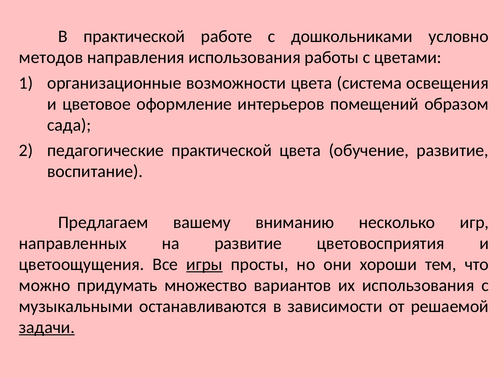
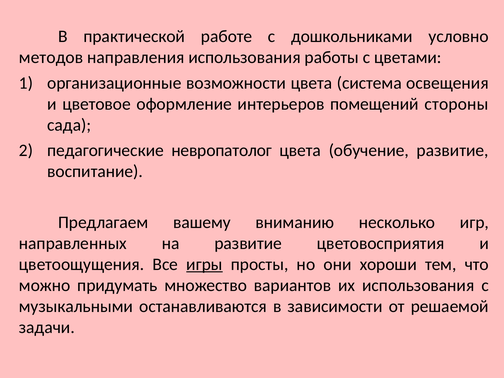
образом: образом -> стороны (456, 104)
педагогические практической: практической -> невропатолог (222, 150)
задачи underline: present -> none (47, 327)
